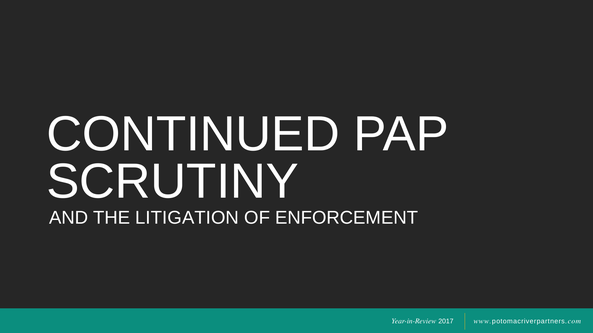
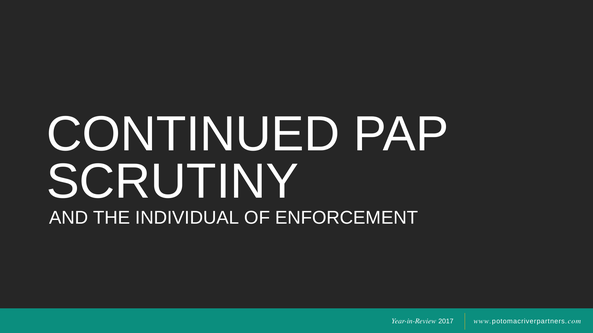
LITIGATION: LITIGATION -> INDIVIDUAL (187, 218)
